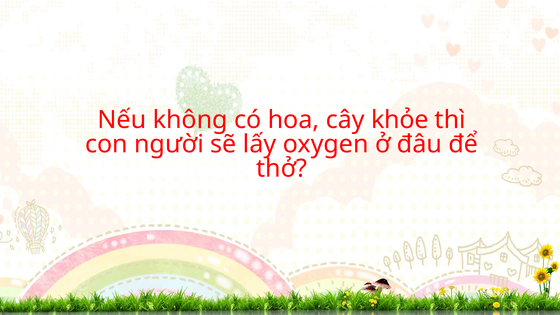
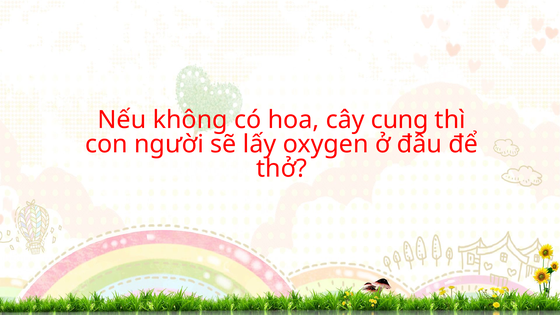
khỏe: khỏe -> cung (400, 120)
